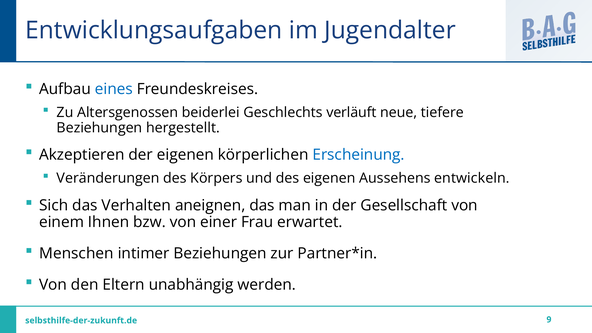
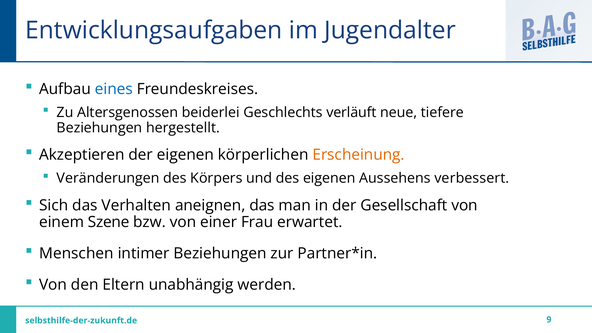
Erscheinung colour: blue -> orange (359, 155)
entwickeln: entwickeln -> verbessert (472, 178)
Ihnen: Ihnen -> Szene (109, 222)
